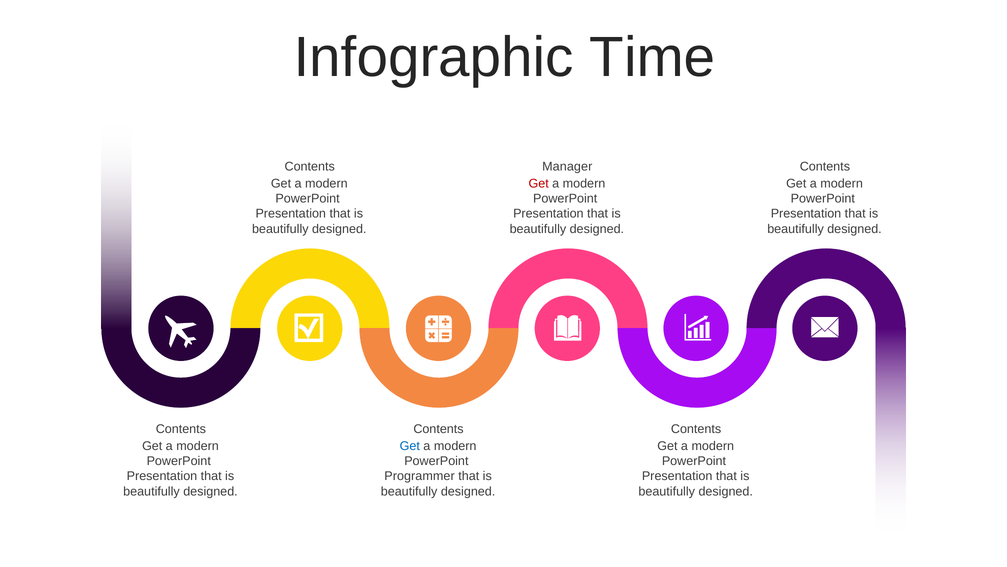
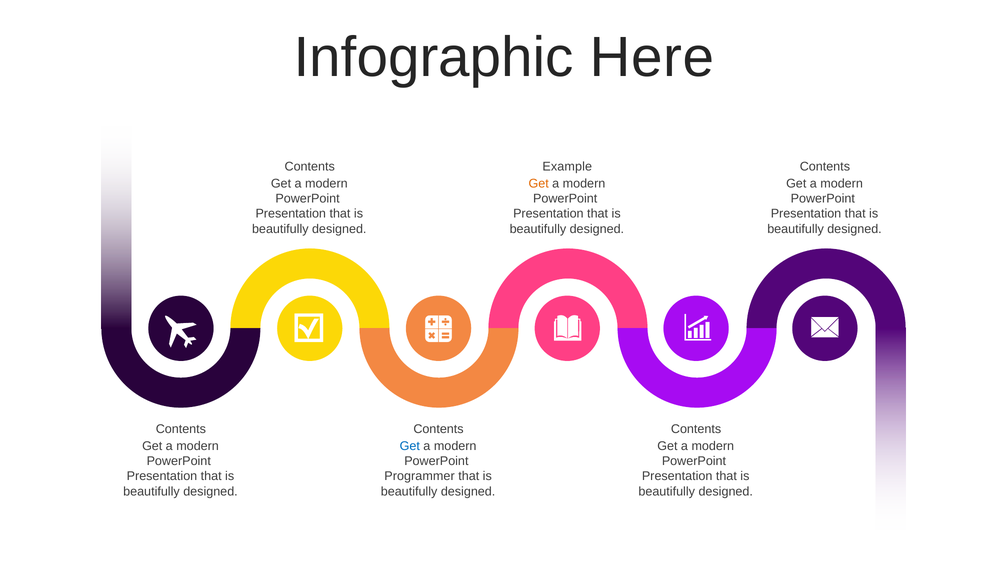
Time: Time -> Here (652, 58)
Manager: Manager -> Example (567, 167)
Get colour: red -> orange (539, 183)
